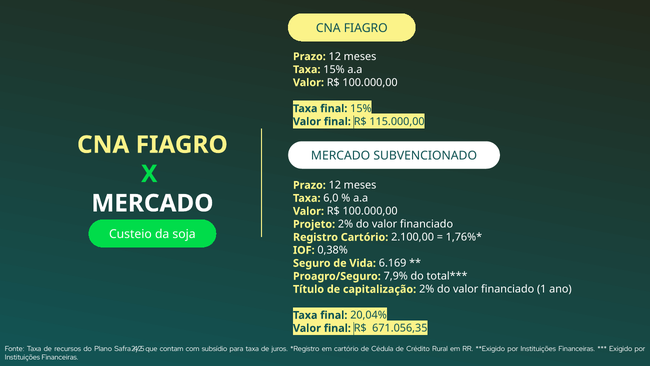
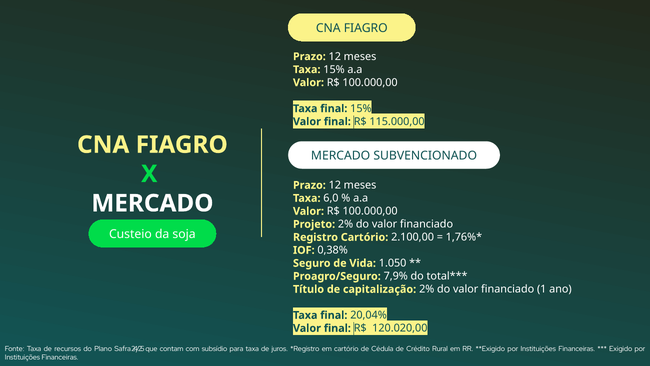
6.169: 6.169 -> 1.050 (393, 263)
671.056,35: 671.056,35 -> 120.020,00 (400, 328)
